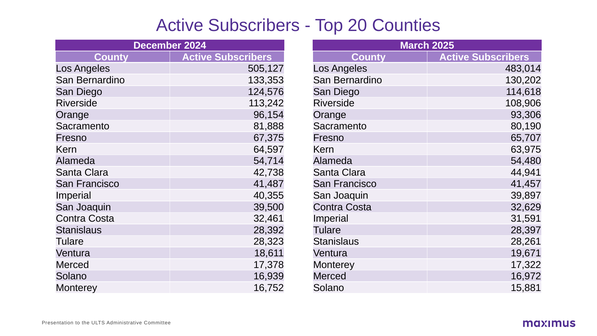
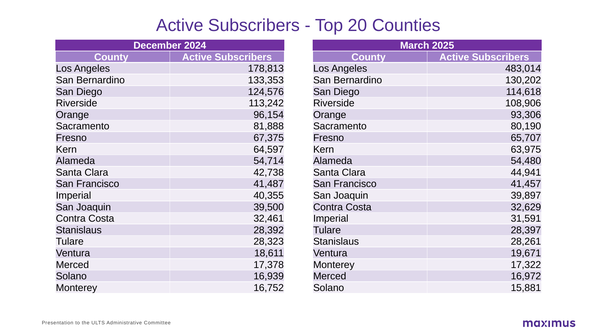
505,127: 505,127 -> 178,813 (266, 69)
